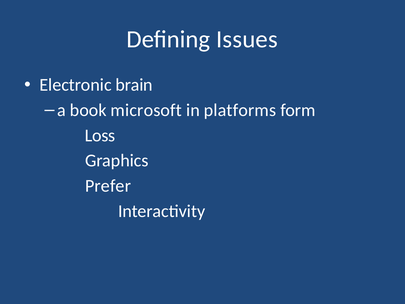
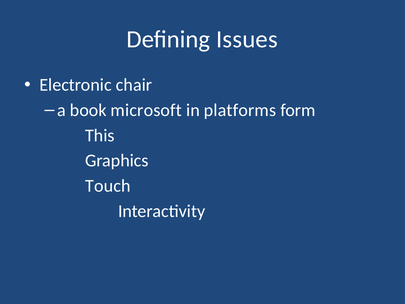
brain: brain -> chair (134, 85)
Loss: Loss -> This (100, 135)
Prefer: Prefer -> Touch (108, 186)
